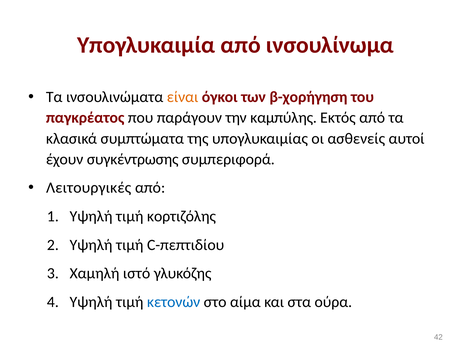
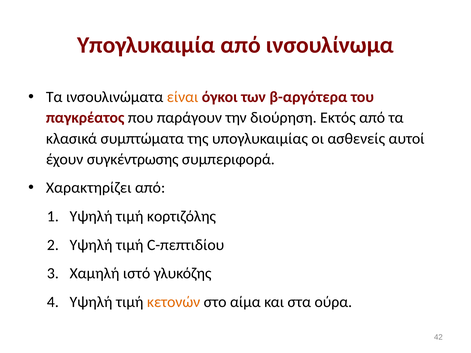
β-χορήγηση: β-χορήγηση -> β-αργότερα (308, 97)
καμπύλης: καμπύλης -> διούρηση (283, 118)
Λειτουργικές: Λειτουργικές -> Χαρακτηρίζει (89, 188)
κετονών colour: blue -> orange (174, 302)
